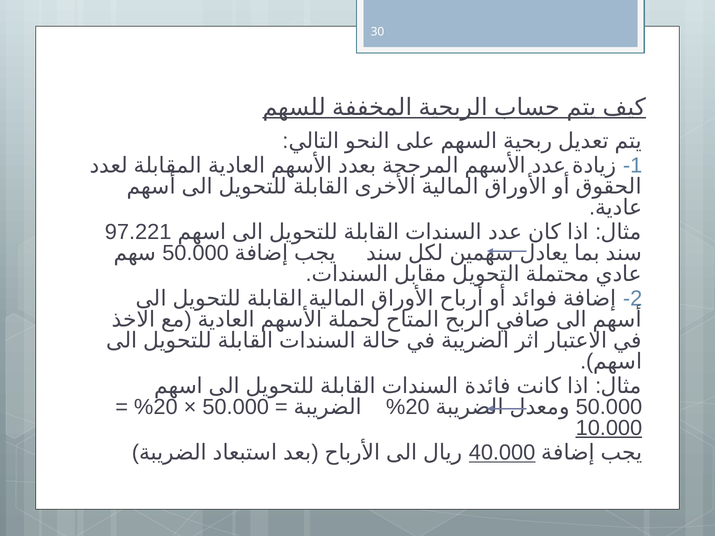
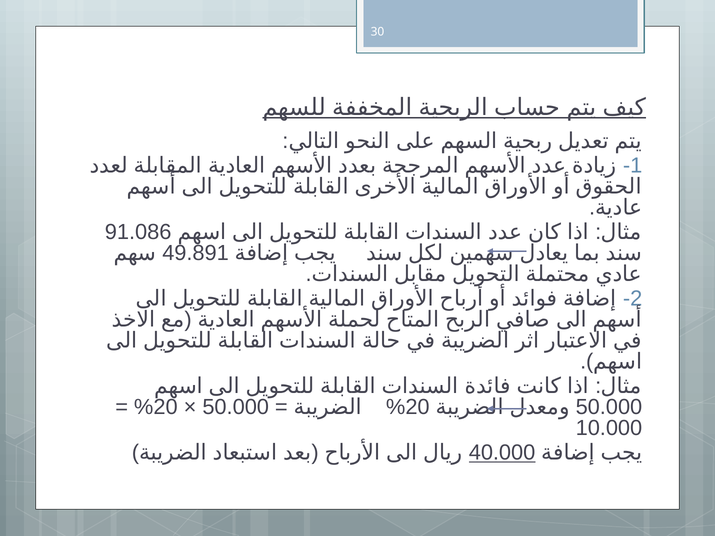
97.221: 97.221 -> 91.086 (138, 232)
50.000: 50.000 -> 49.891 (196, 253)
10.000 underline: present -> none (609, 428)
